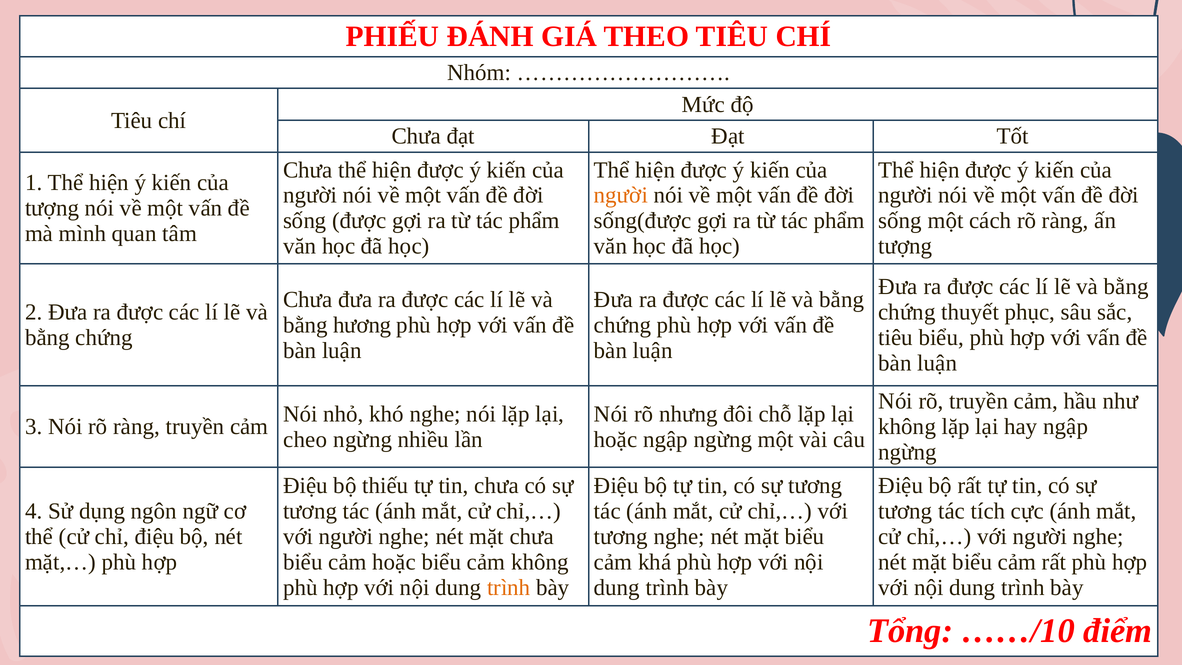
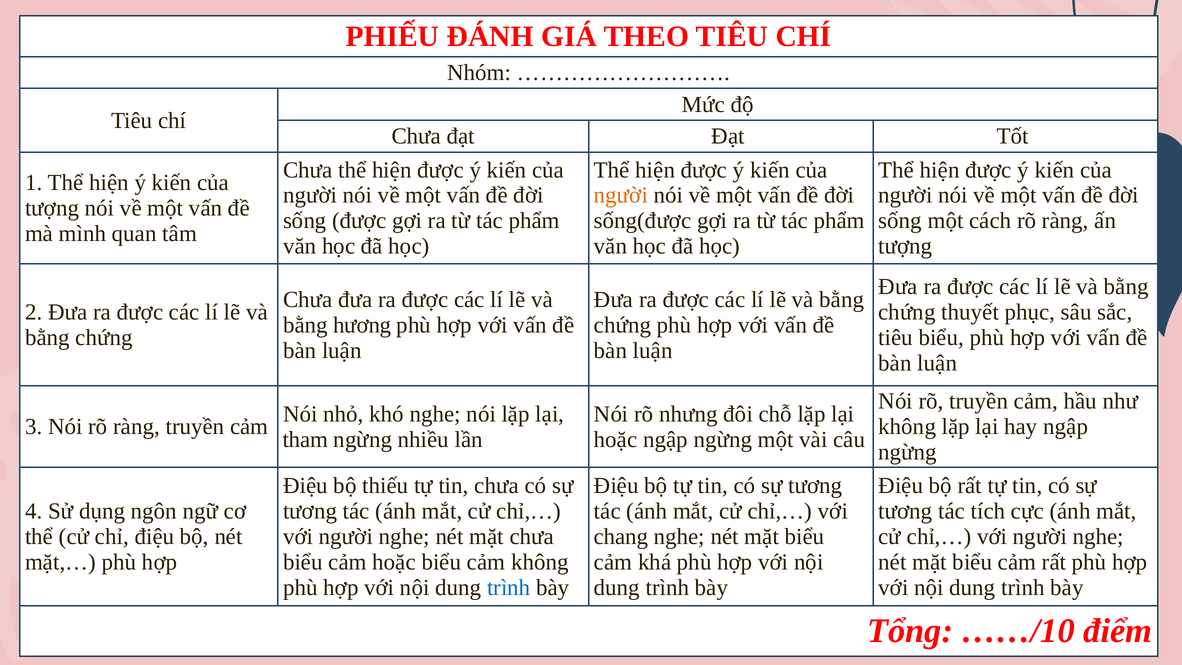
cheo: cheo -> tham (305, 439)
tương: tương -> chang (621, 537)
trình colour: orange -> blue (509, 587)
